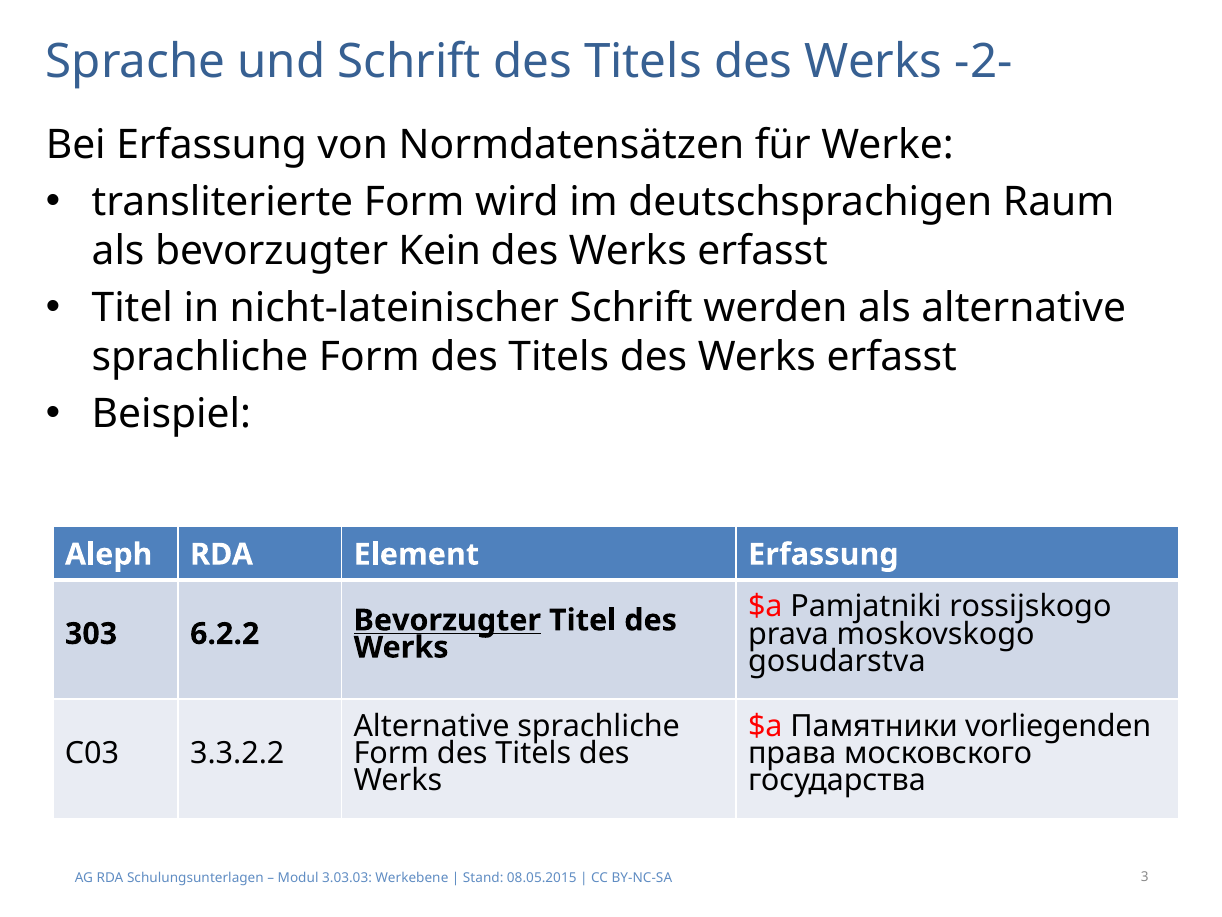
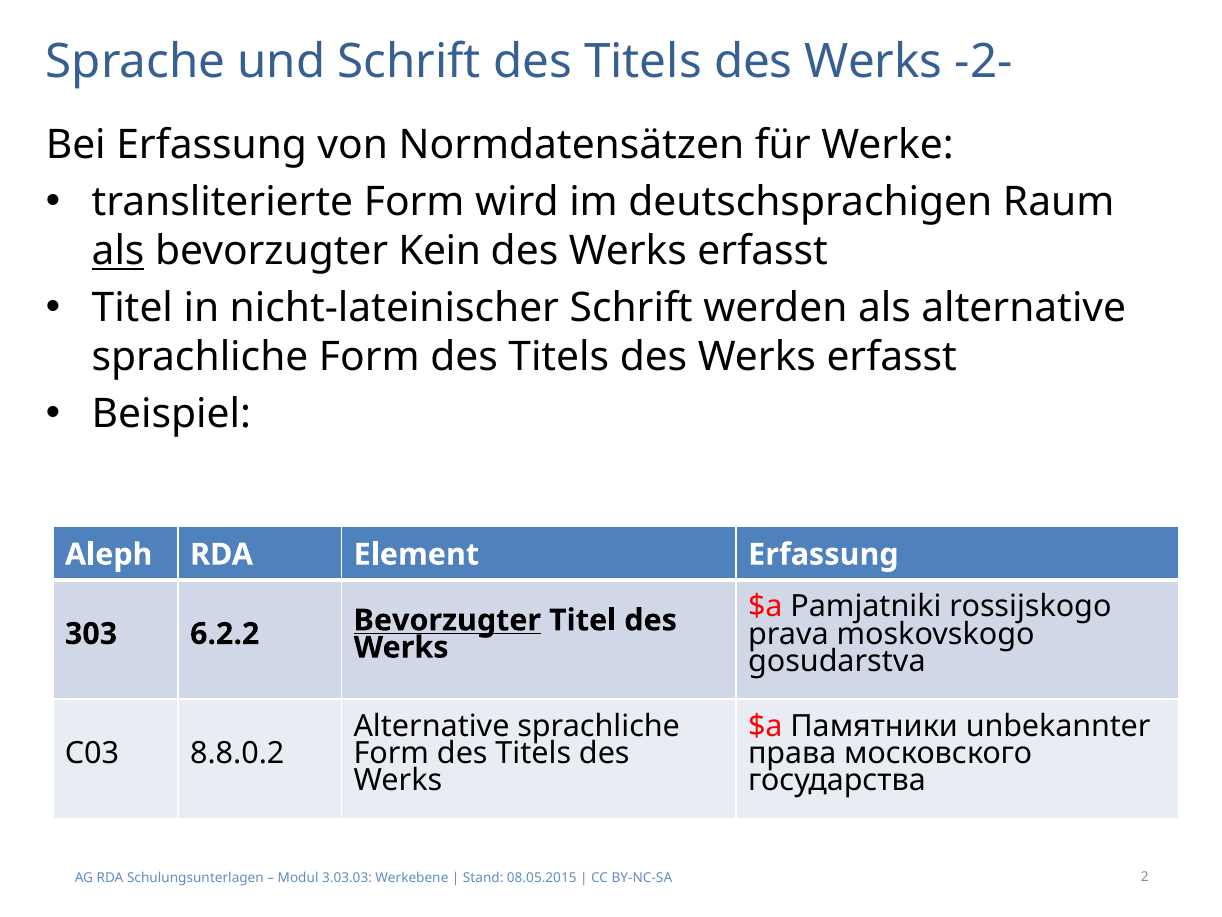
als underline: none -> present (118, 251)
vorliegenden: vorliegenden -> unbekannter (1058, 726)
3.3.2.2: 3.3.2.2 -> 8.8.0.2 (237, 753)
3: 3 -> 2 (1145, 876)
